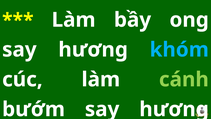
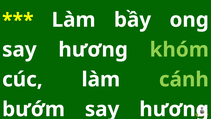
khóm colour: light blue -> light green (179, 50)
